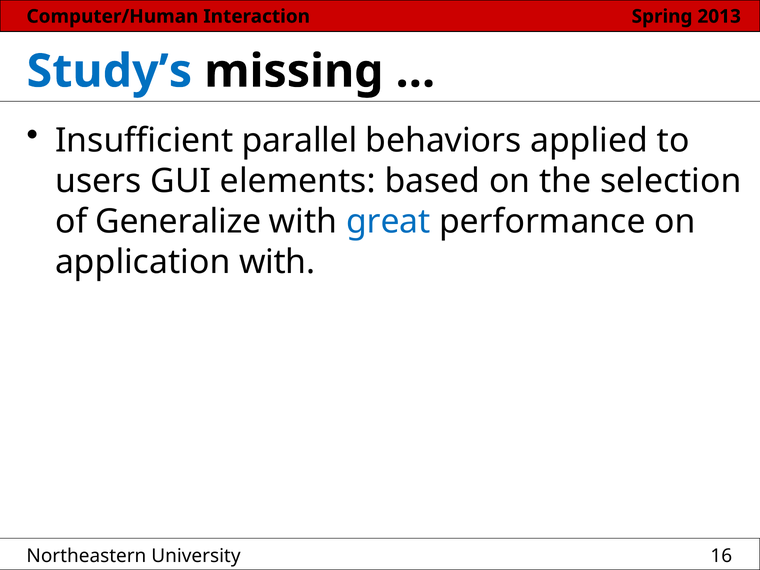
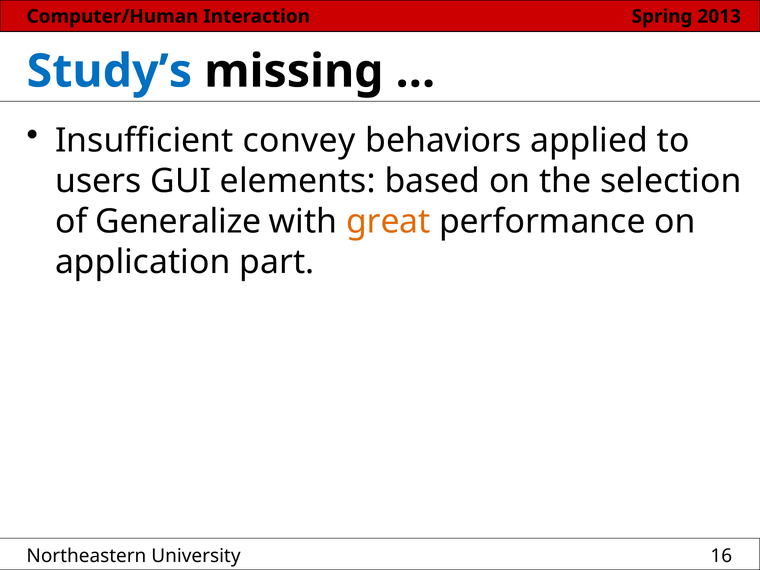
parallel: parallel -> convey (299, 140)
great colour: blue -> orange (388, 222)
application with: with -> part (277, 262)
